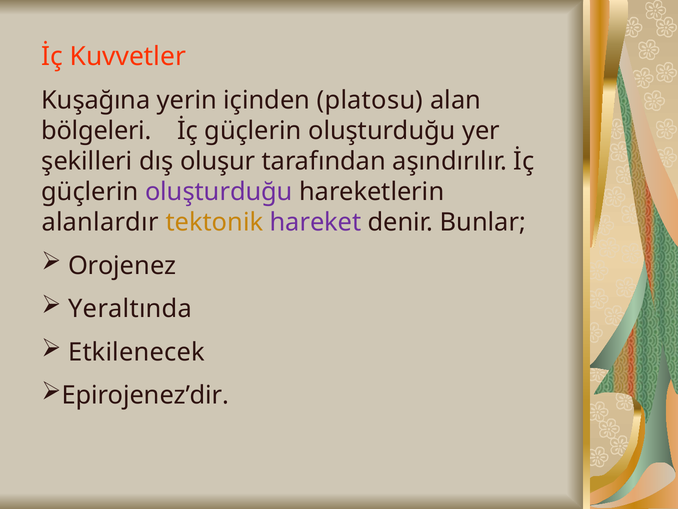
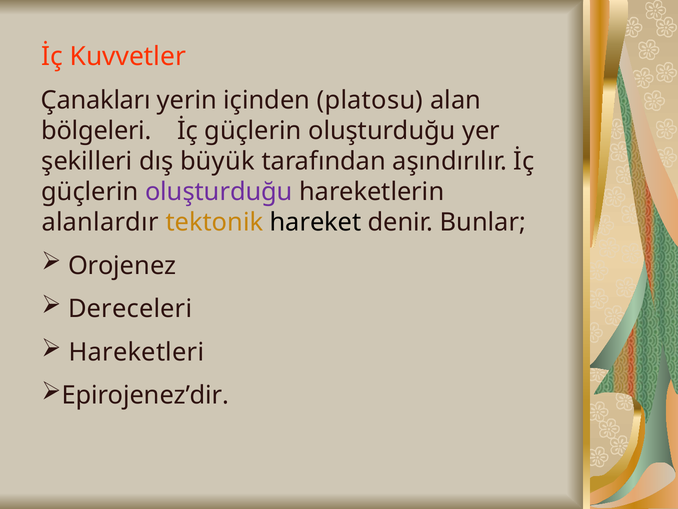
Kuşağına: Kuşağına -> Çanakları (96, 100)
oluşur: oluşur -> büyük (217, 161)
hareket colour: purple -> black (316, 222)
Yeraltında: Yeraltında -> Dereceleri (130, 309)
Etkilenecek: Etkilenecek -> Hareketleri (136, 352)
